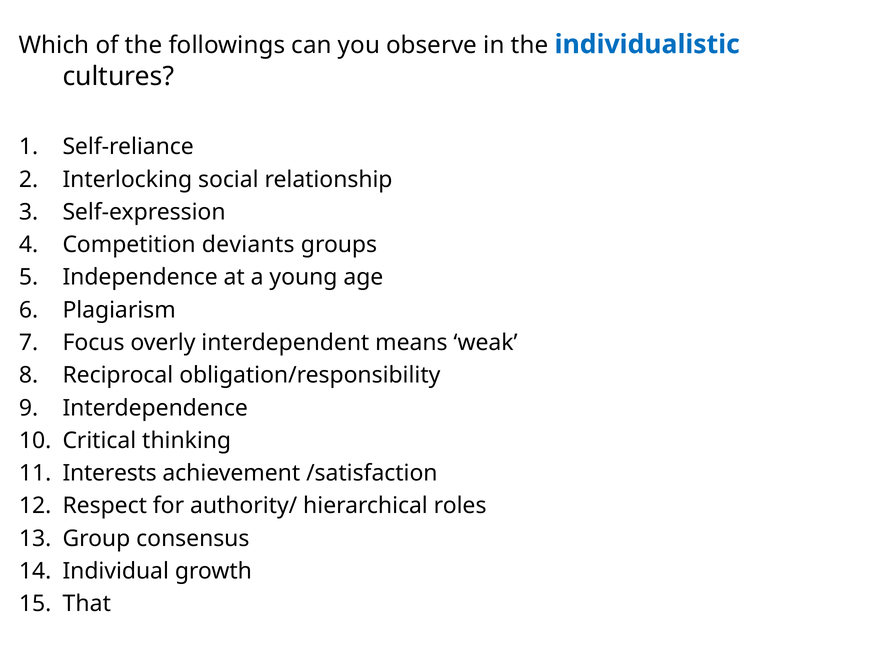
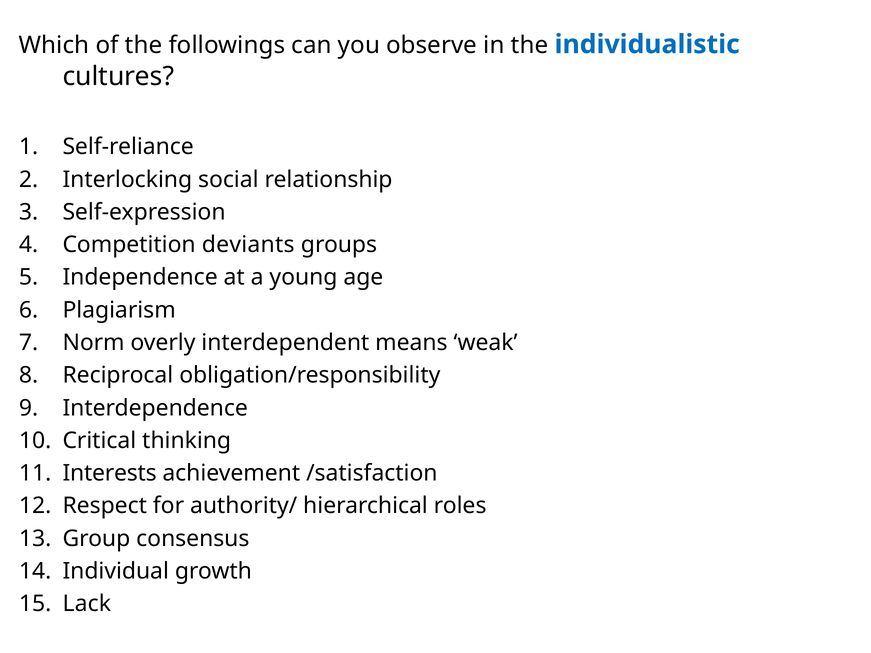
Focus: Focus -> Norm (94, 343)
That: That -> Lack (87, 604)
